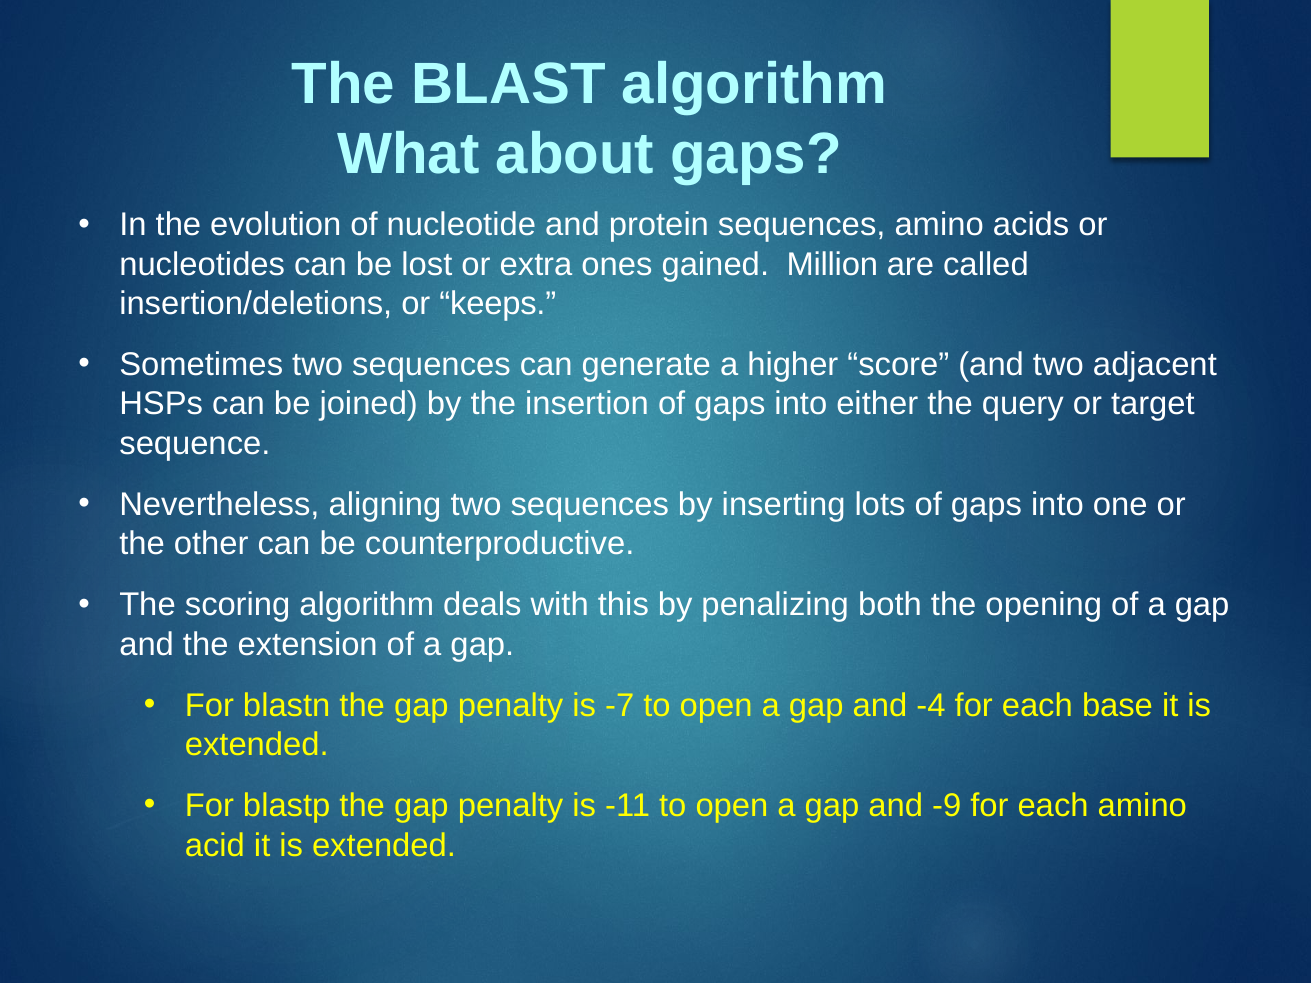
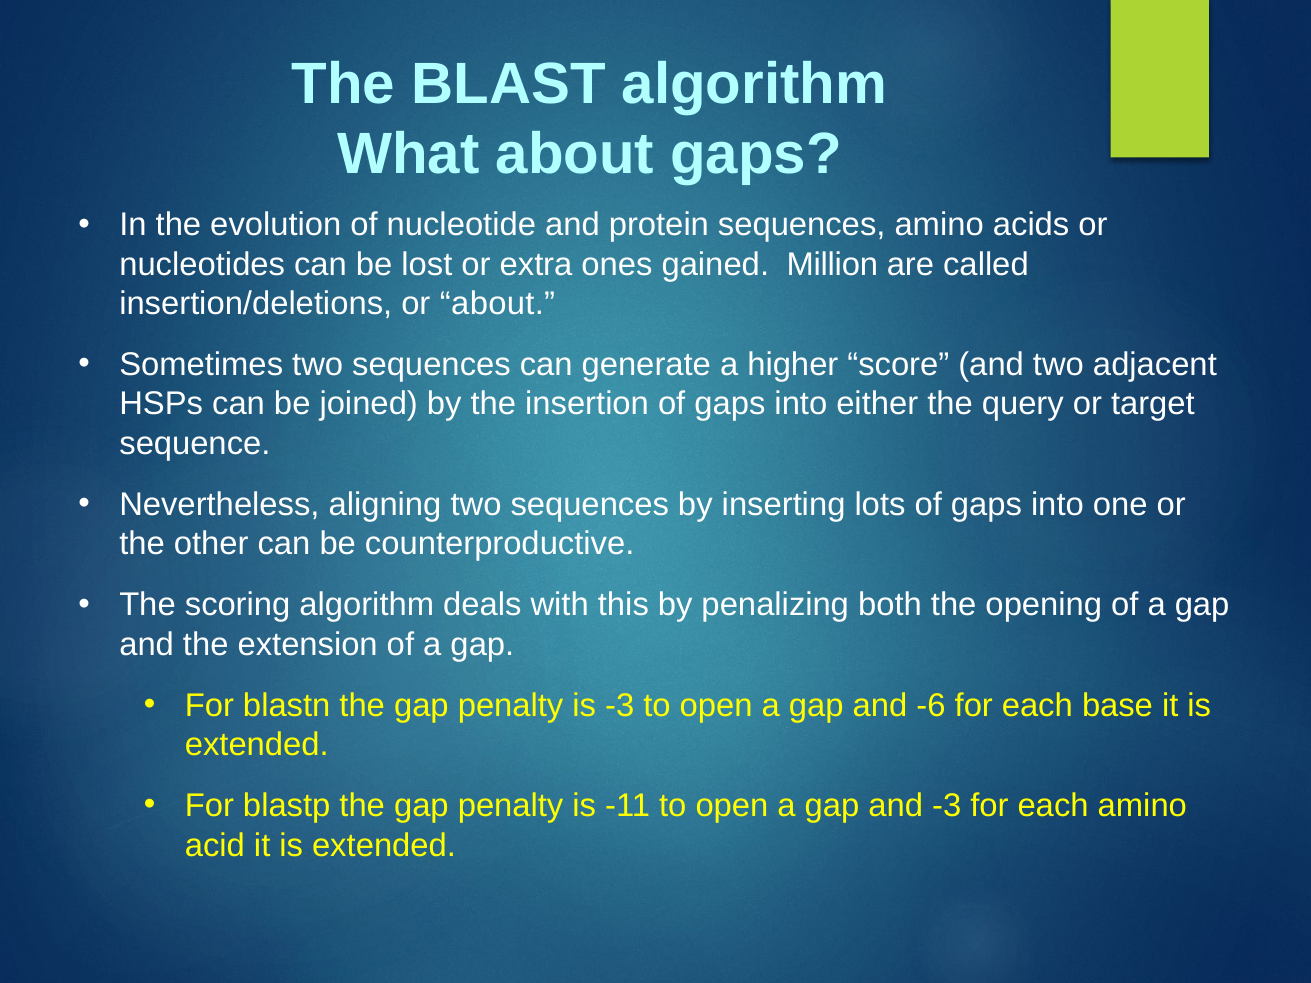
or keeps: keeps -> about (498, 304)
is -7: -7 -> -3 (620, 706)
-4: -4 -> -6 (931, 706)
and -9: -9 -> -3 (947, 806)
